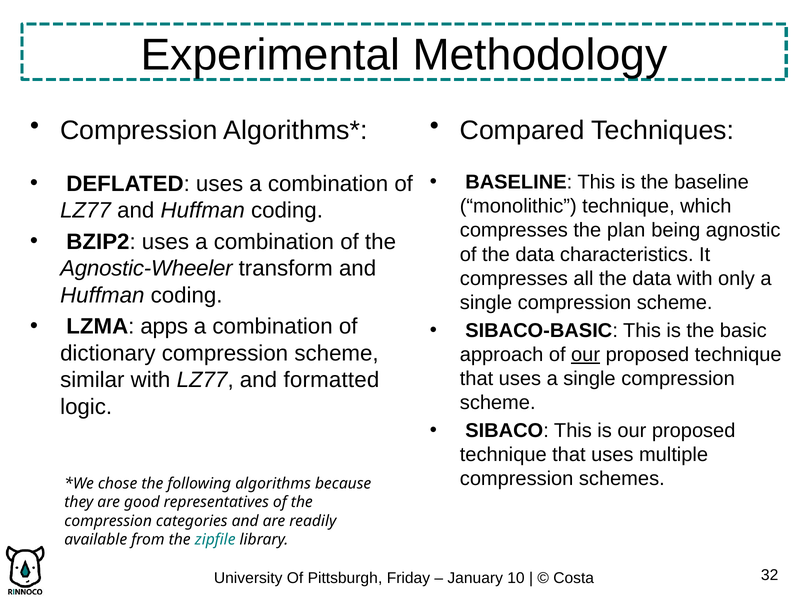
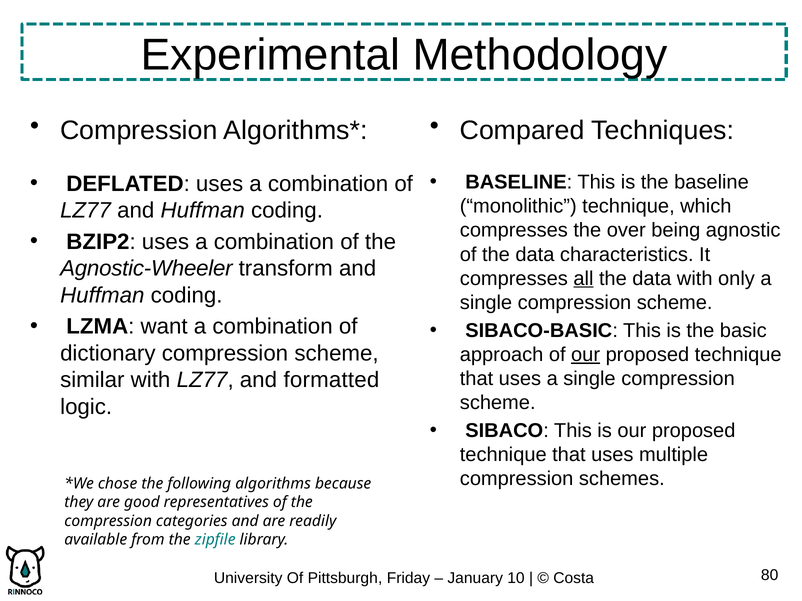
plan: plan -> over (626, 231)
all underline: none -> present (583, 279)
apps: apps -> want (164, 327)
32: 32 -> 80 (770, 576)
